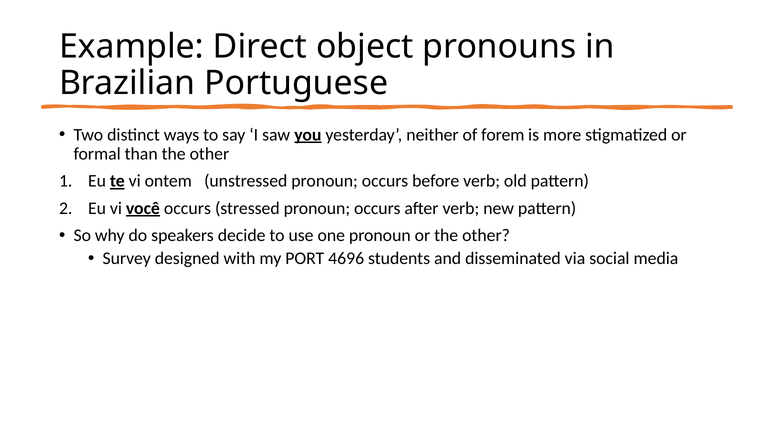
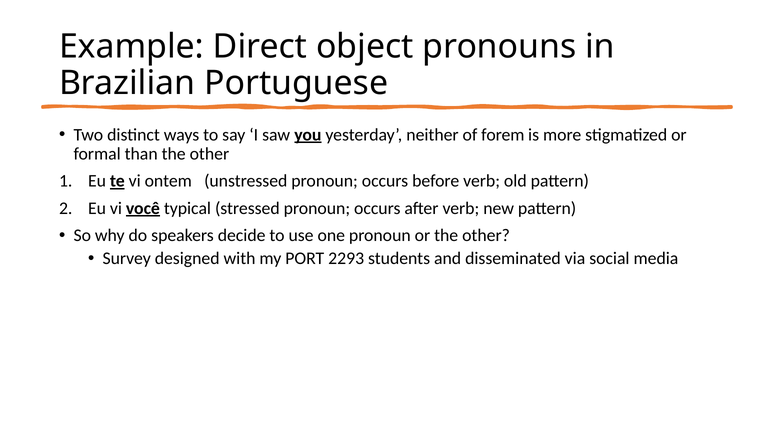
você occurs: occurs -> typical (187, 208)
4696: 4696 -> 2293 (346, 259)
